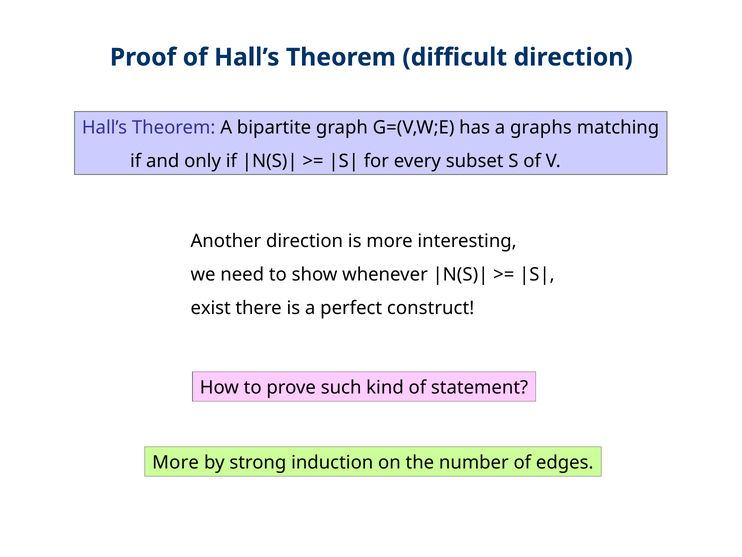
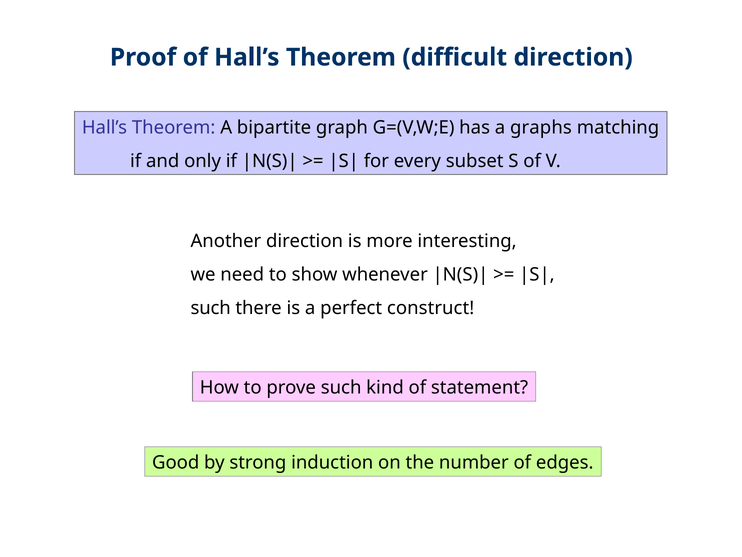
exist: exist -> such (211, 308)
More: More -> Good (176, 462)
